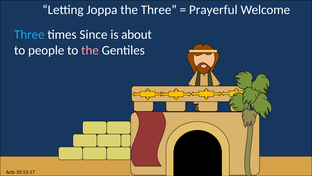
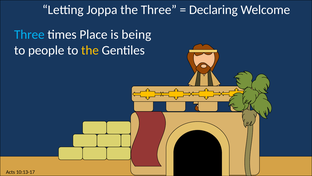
Prayerful: Prayerful -> Declaring (213, 10)
Since: Since -> Place (94, 35)
about: about -> being (136, 35)
the colour: pink -> yellow (90, 50)
